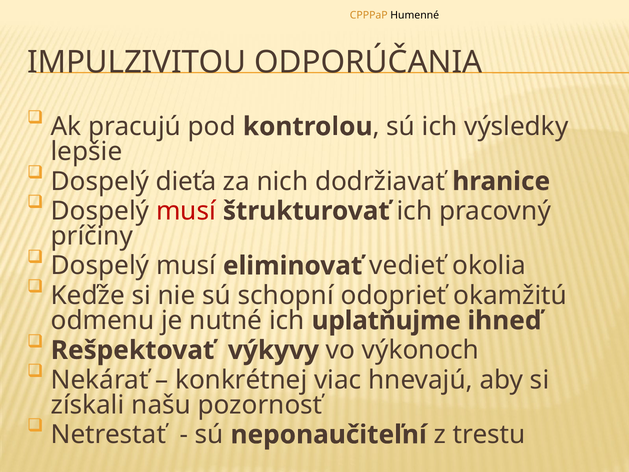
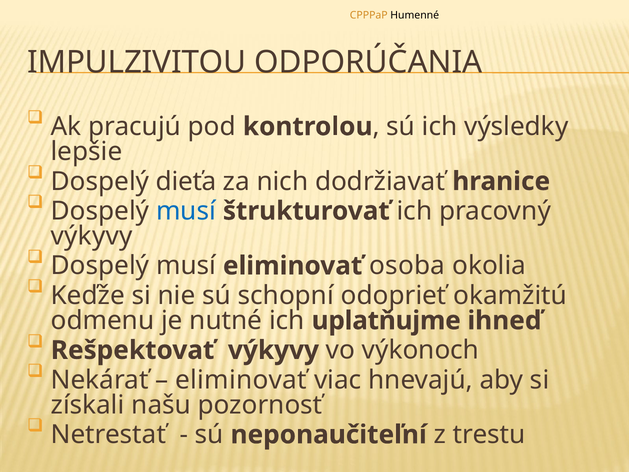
musí colour: red -> blue (186, 211)
príčiny: príčiny -> výkyvy (92, 236)
vedieť: vedieť -> osoba (407, 266)
konkrétnej: konkrétnej -> eliminovať (241, 380)
